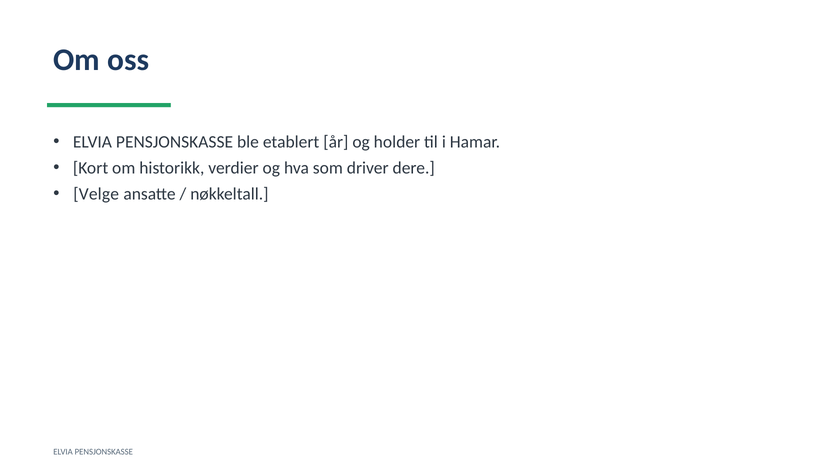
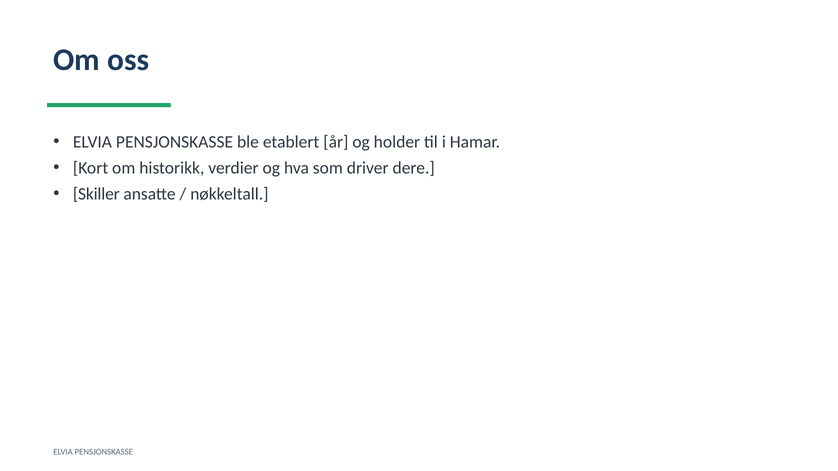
Velge: Velge -> Skiller (96, 194)
